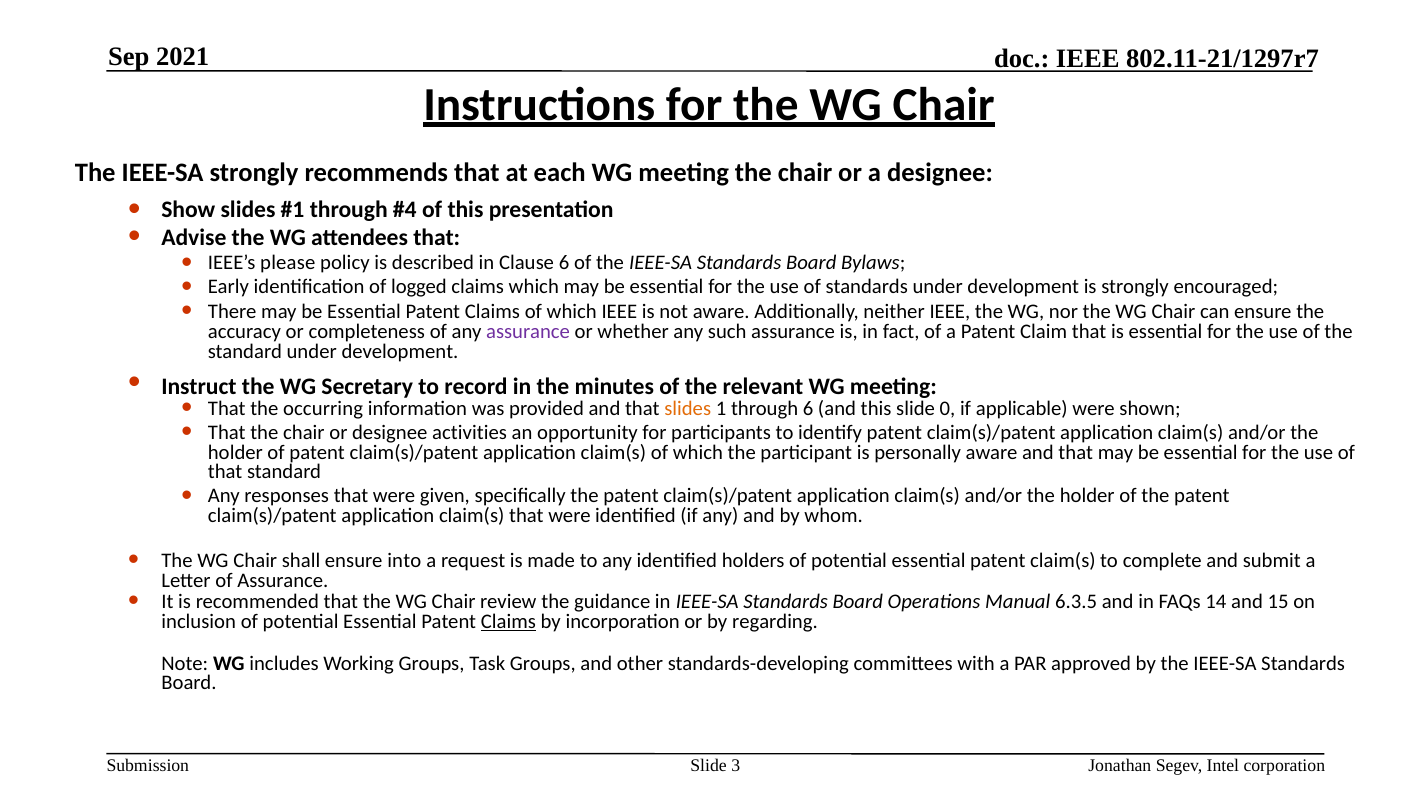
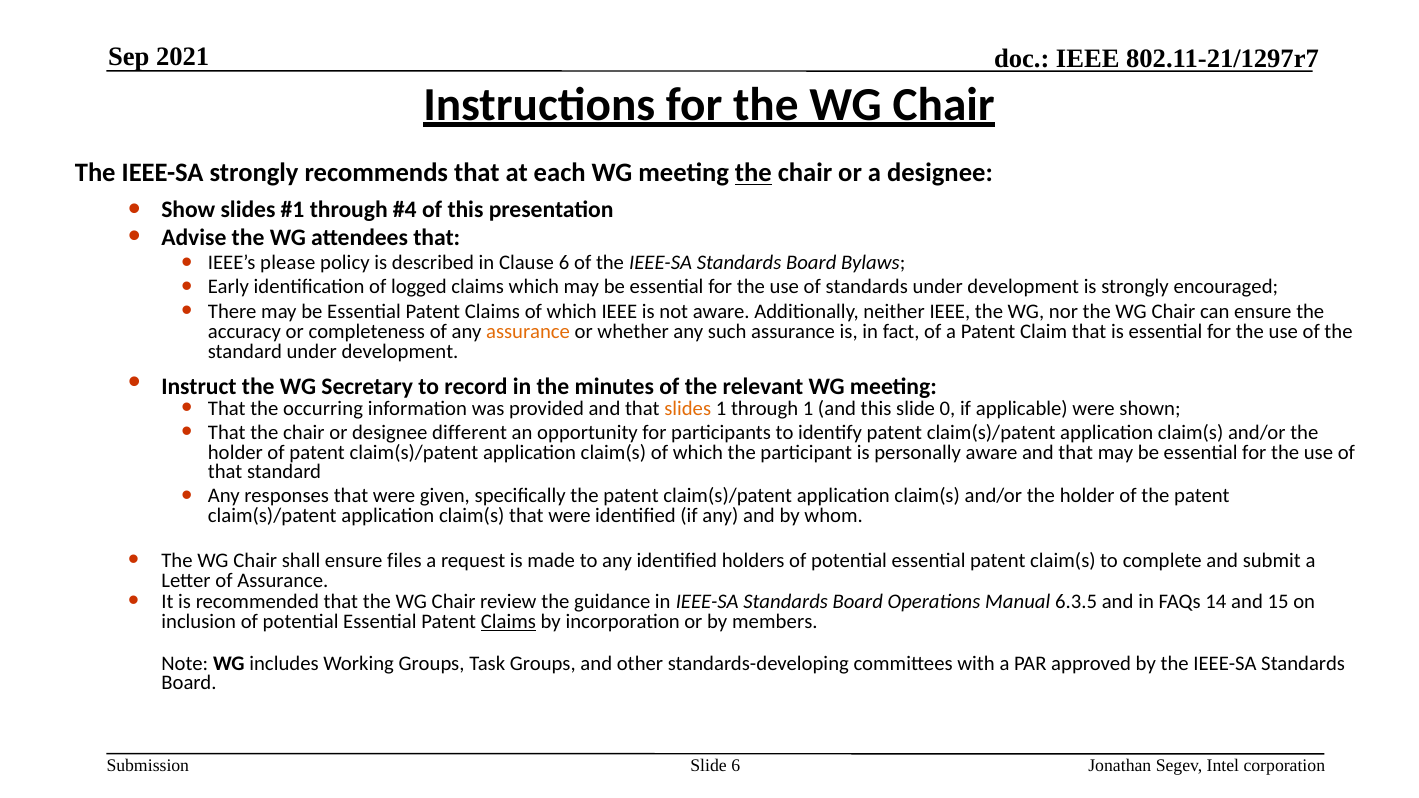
the underline: none -> present (753, 173)
assurance colour: purple -> orange (528, 332)
through 6: 6 -> 1 (808, 408)
activities: activities -> different (470, 432)
into: into -> files (404, 561)
regarding: regarding -> members (775, 622)
Slide 3: 3 -> 6 (736, 766)
